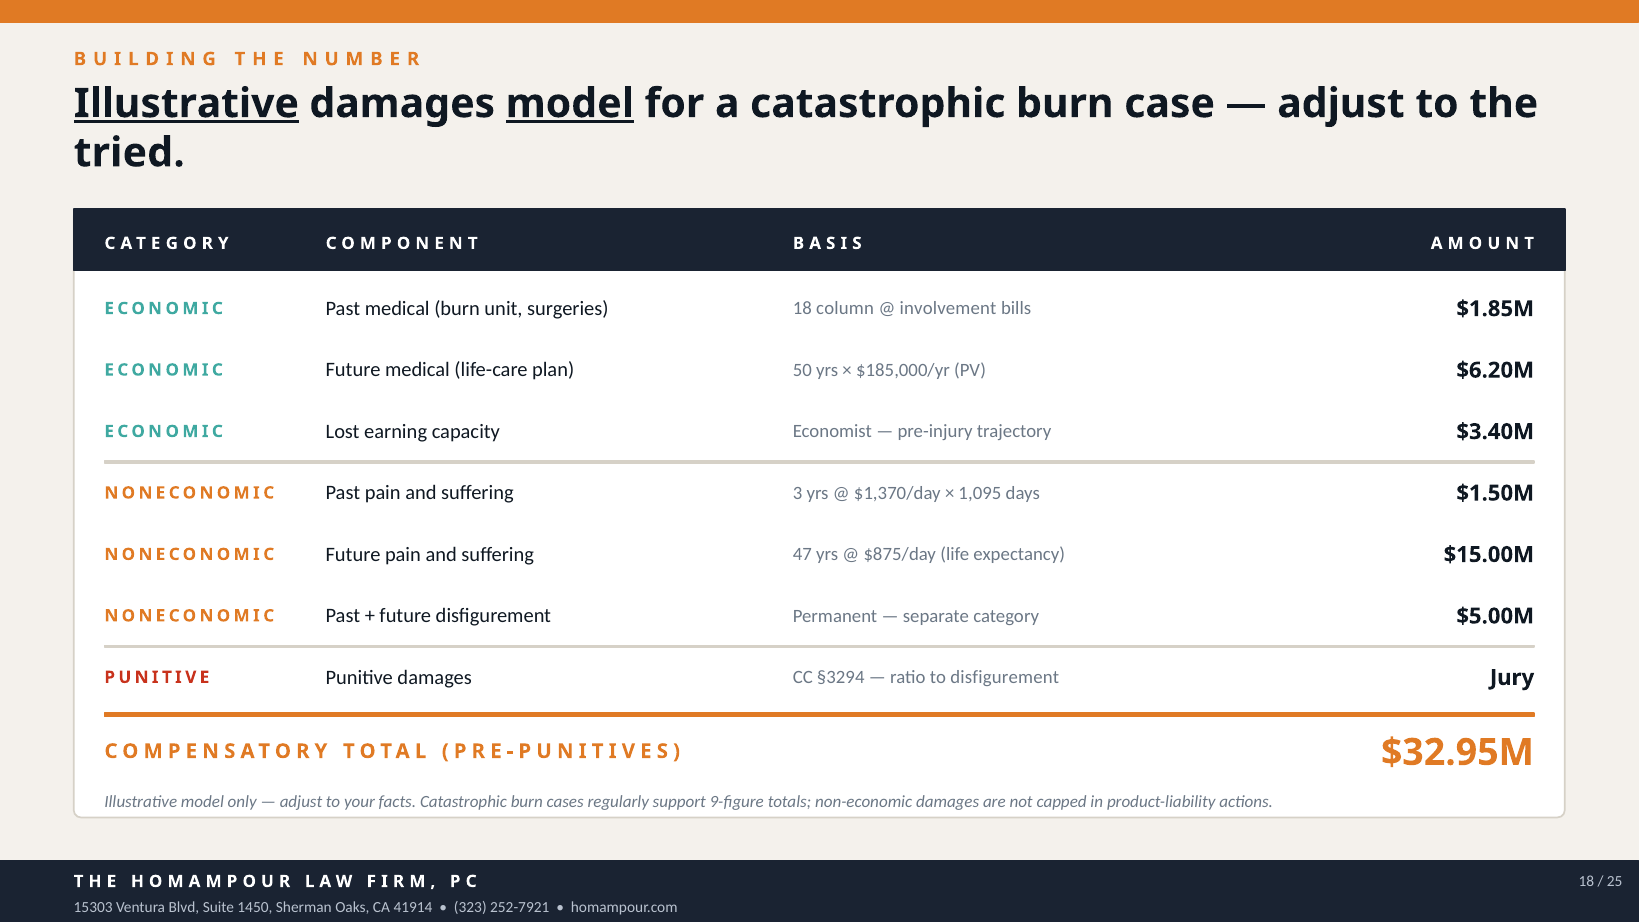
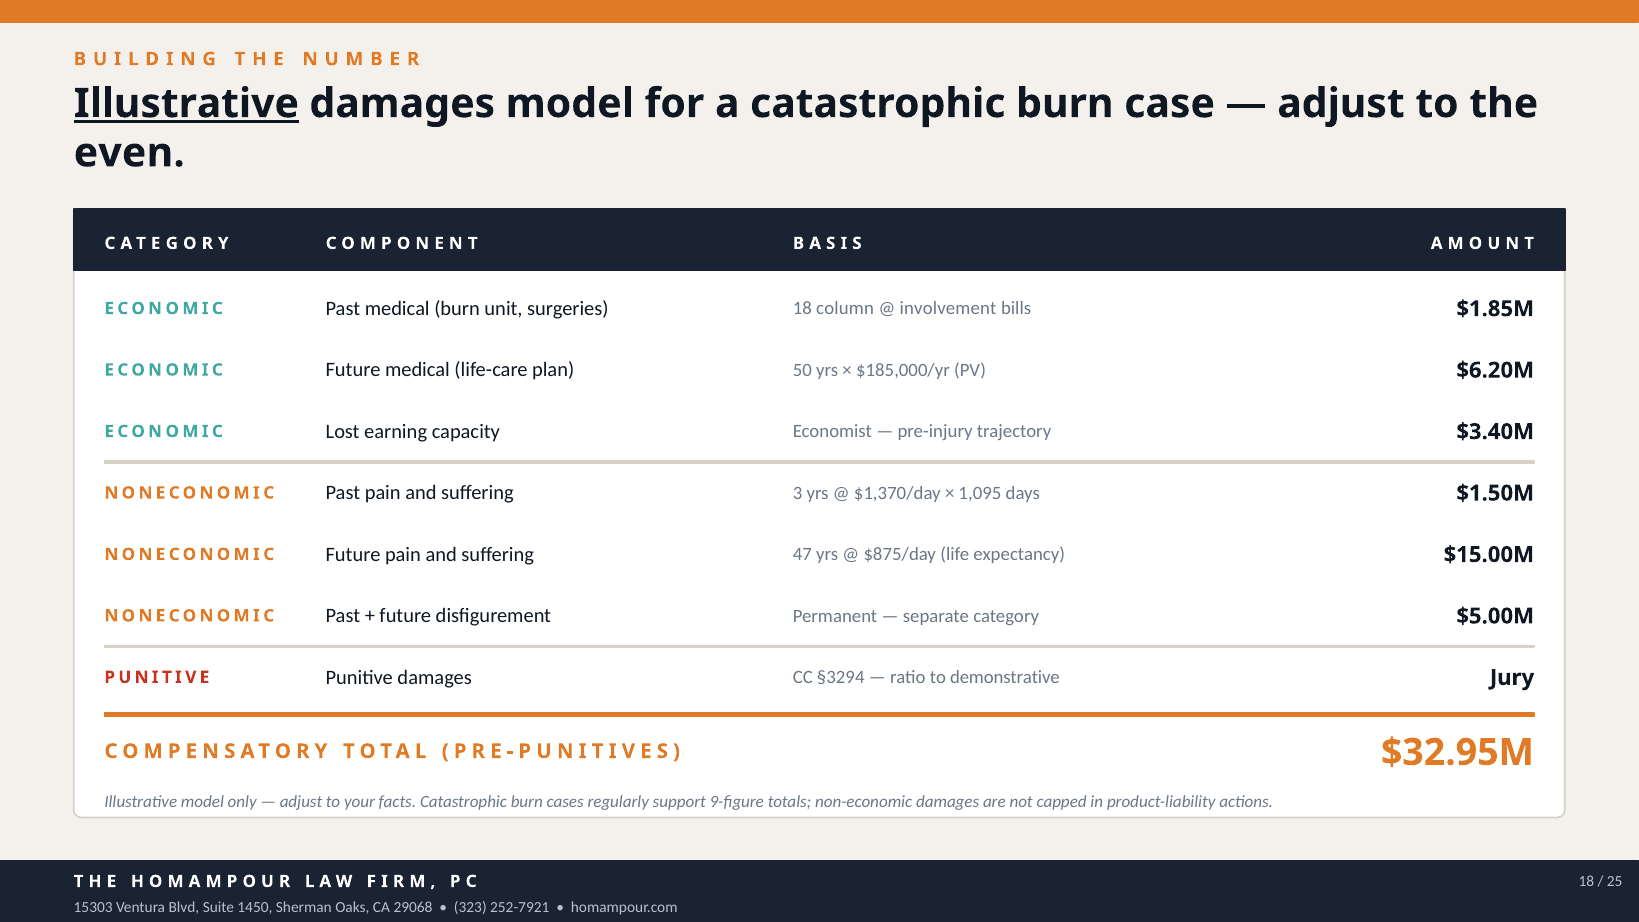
model underline: present -> none (570, 104)
tried: tried -> even (129, 153)
to disfigurement: disfigurement -> demonstrative (1005, 677)
41914: 41914 -> 29068 (413, 907)
